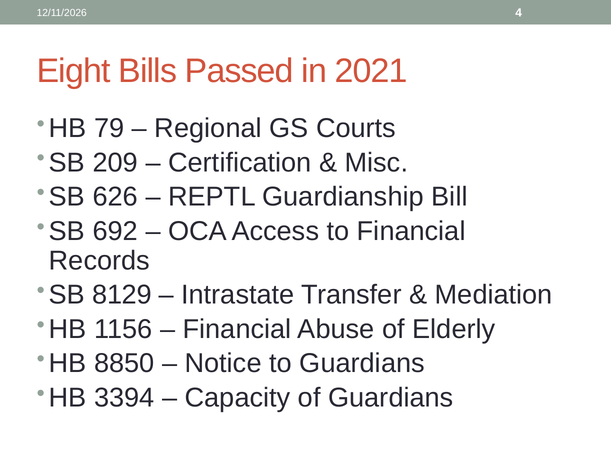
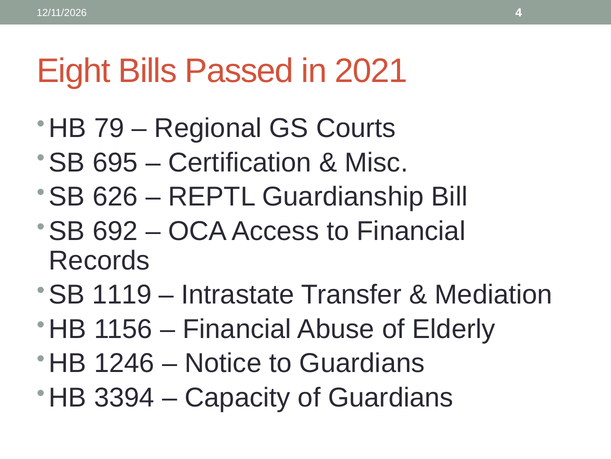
209: 209 -> 695 (115, 162)
8129: 8129 -> 1119 (122, 294)
8850: 8850 -> 1246 (124, 363)
